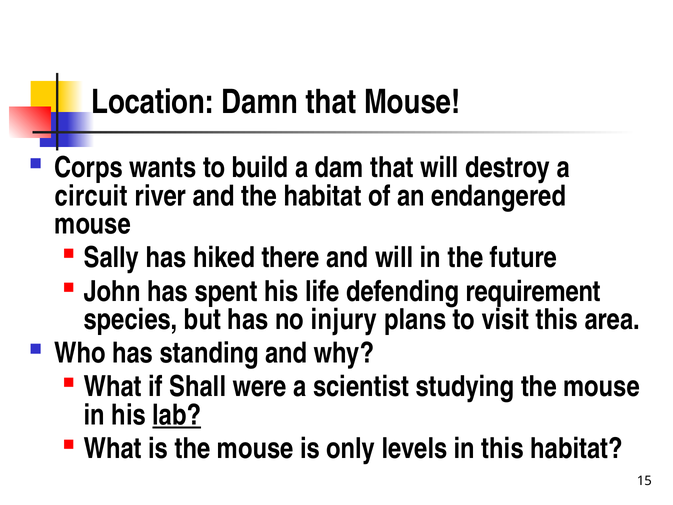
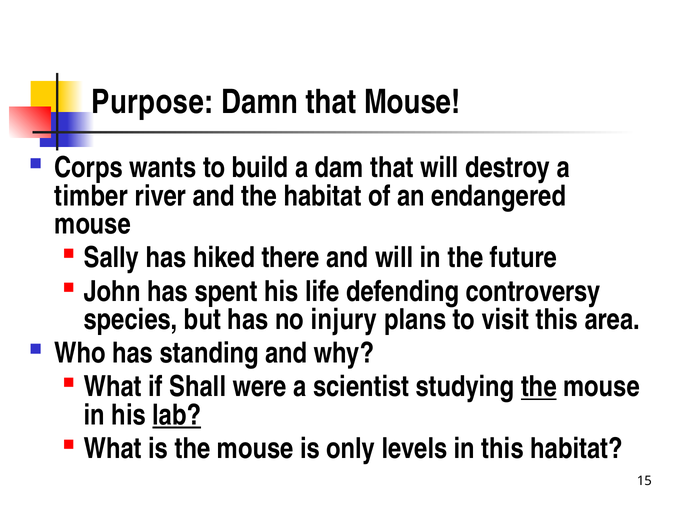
Location: Location -> Purpose (152, 102)
circuit: circuit -> timber (91, 196)
requirement: requirement -> controversy (533, 291)
the underline: none -> present (539, 387)
